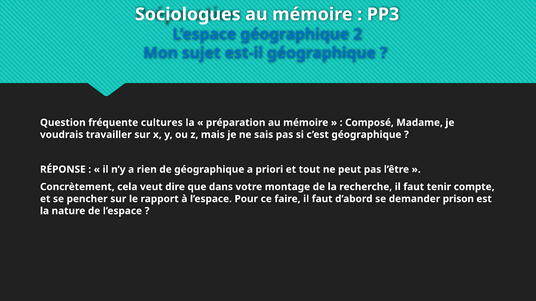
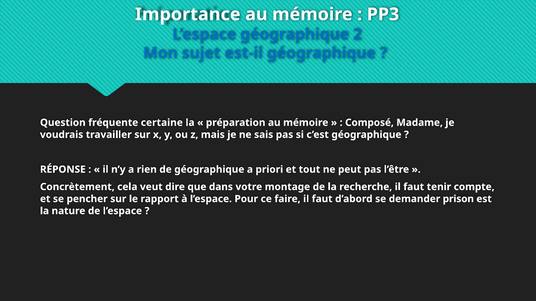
Sociologues: Sociologues -> Importance (188, 14)
cultures: cultures -> certaine (162, 123)
